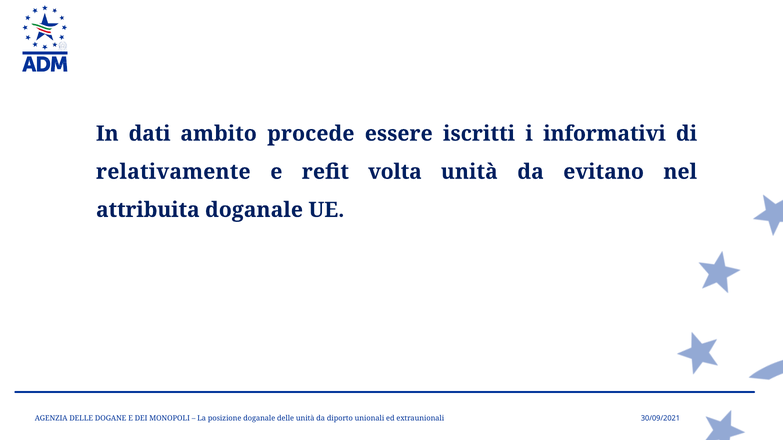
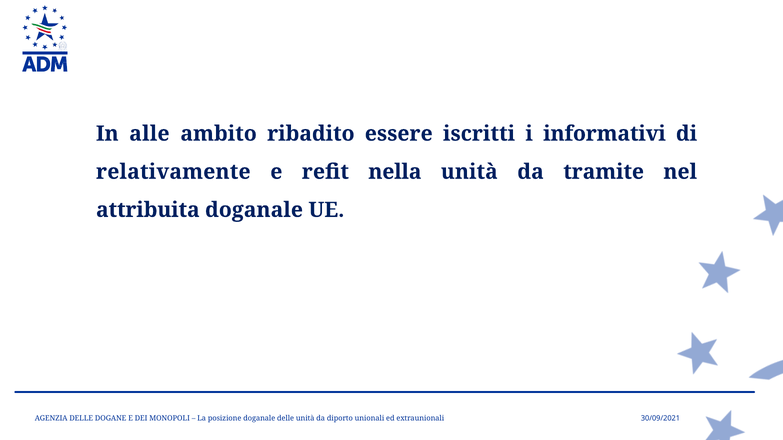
dati: dati -> alle (149, 134)
procede: procede -> ribadito (311, 134)
volta: volta -> nella (395, 172)
evitano: evitano -> tramite (604, 172)
